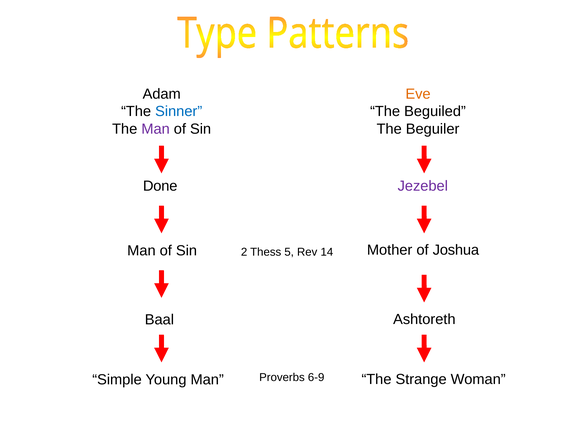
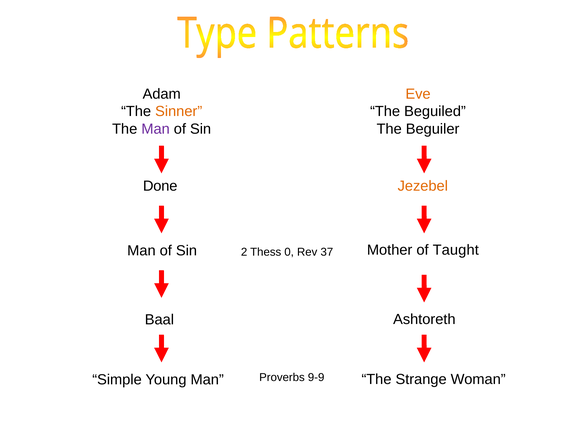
Sinner colour: blue -> orange (179, 111)
Jezebel colour: purple -> orange (423, 186)
Joshua: Joshua -> Taught (456, 250)
5: 5 -> 0 (289, 252)
14: 14 -> 37 (327, 252)
6-9: 6-9 -> 9-9 (316, 377)
